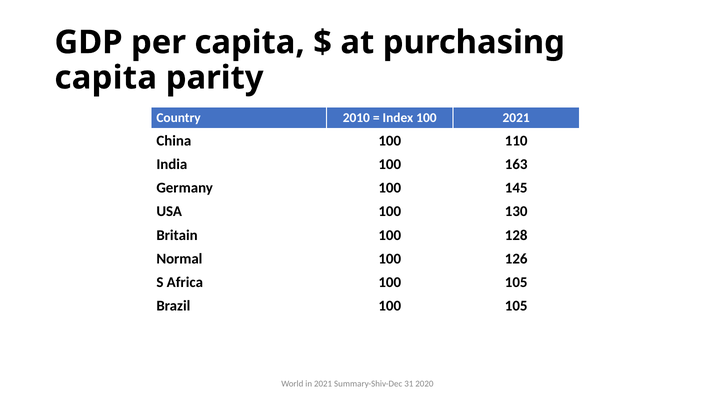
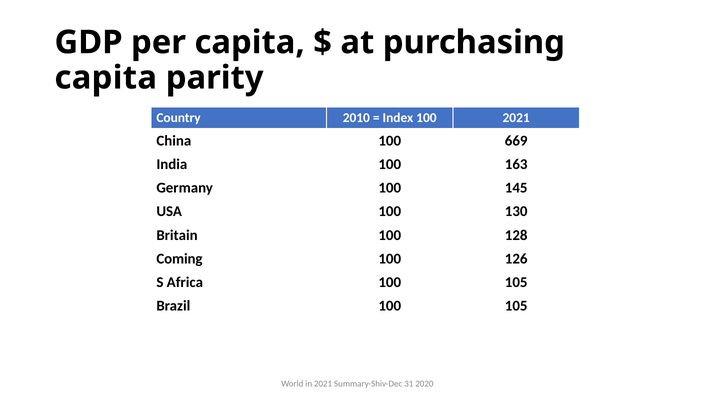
110: 110 -> 669 (516, 141)
Normal: Normal -> Coming (179, 259)
